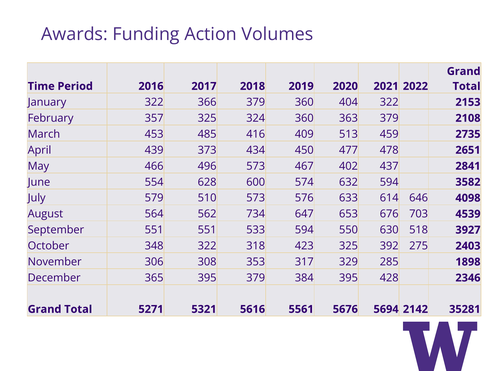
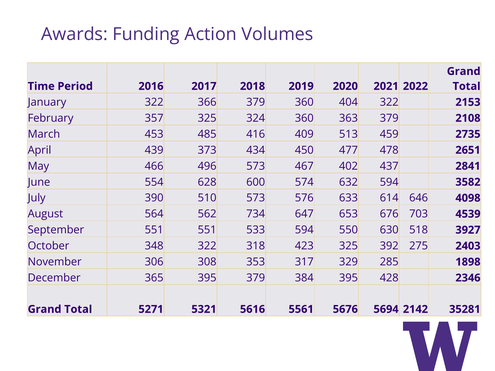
579: 579 -> 390 (154, 198)
